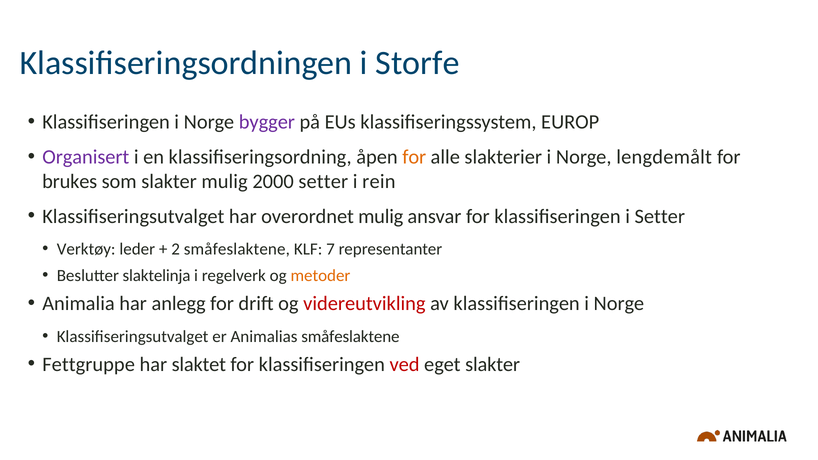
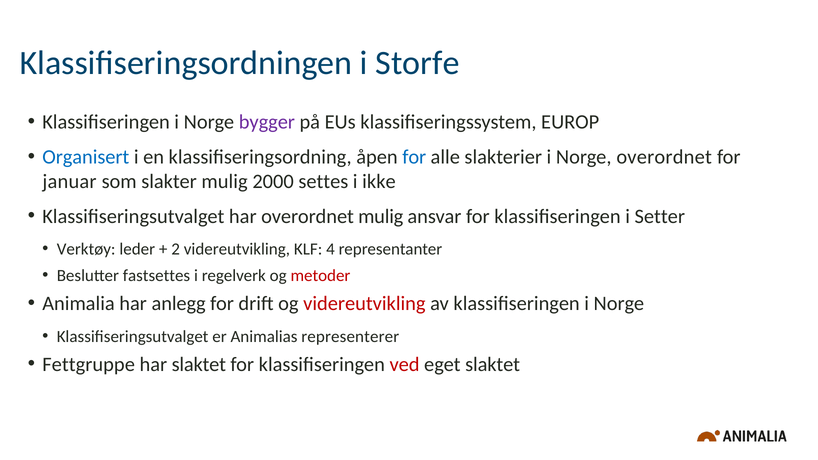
Organisert colour: purple -> blue (86, 157)
for colour: orange -> blue (414, 157)
Norge lengdemålt: lengdemålt -> overordnet (664, 157)
brukes: brukes -> januar (70, 182)
2000 setter: setter -> settes (323, 182)
rein: rein -> ikke (379, 182)
2 småfeslaktene: småfeslaktene -> videreutvikling (237, 249)
7: 7 -> 4 (330, 249)
slaktelinja: slaktelinja -> fastsettes (156, 276)
metoder colour: orange -> red (320, 276)
Animalias småfeslaktene: småfeslaktene -> representerer (350, 337)
eget slakter: slakter -> slaktet (493, 364)
